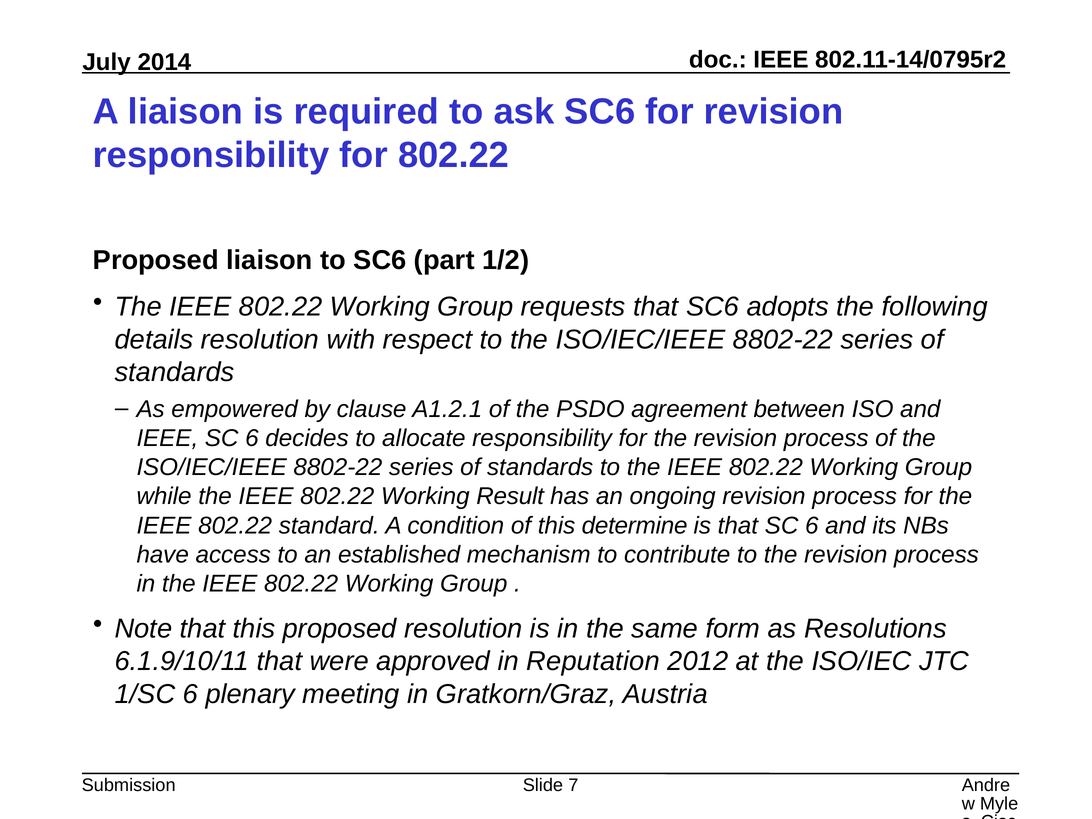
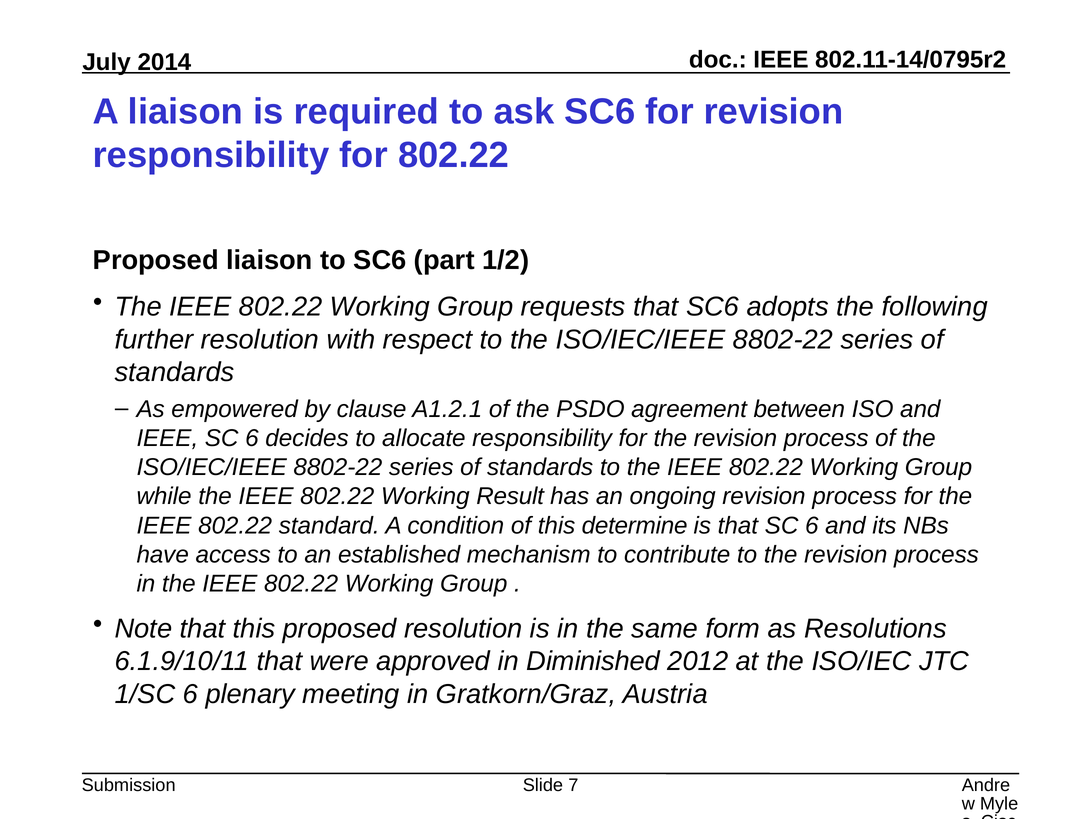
details: details -> further (154, 340)
Reputation: Reputation -> Diminished (593, 661)
